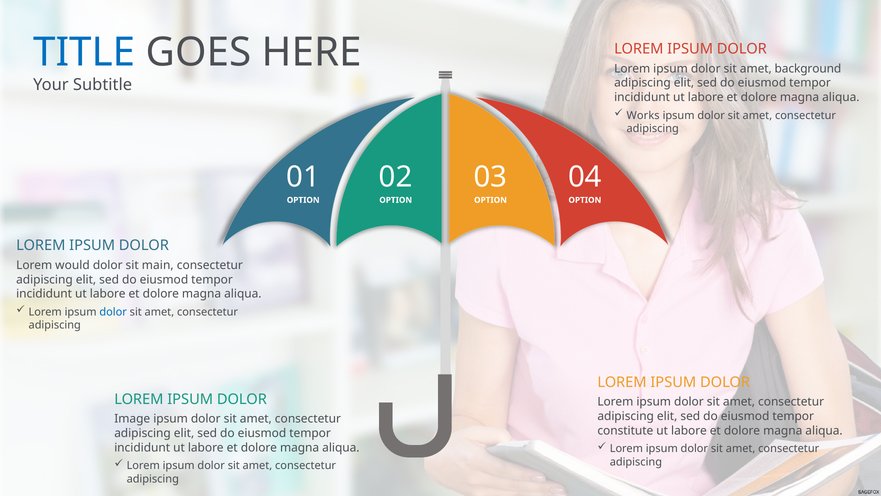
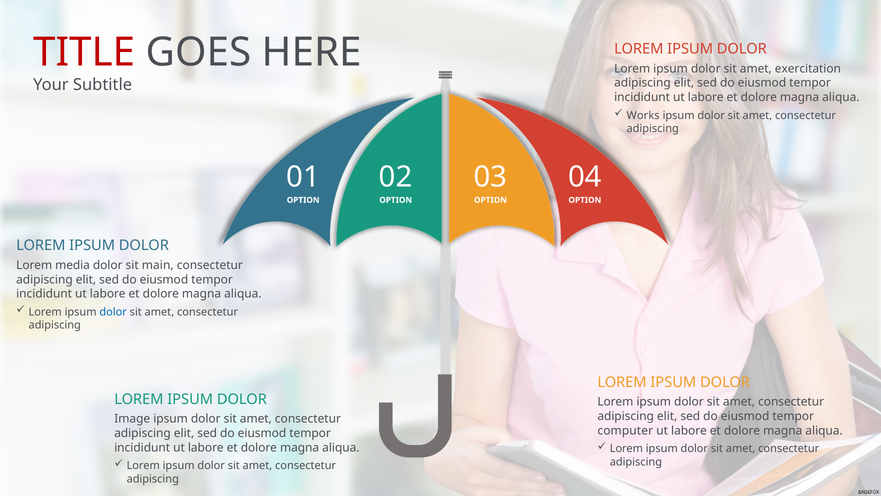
TITLE colour: blue -> red (84, 52)
background: background -> exercitation (808, 69)
would: would -> media (73, 265)
constitute: constitute -> computer (625, 430)
